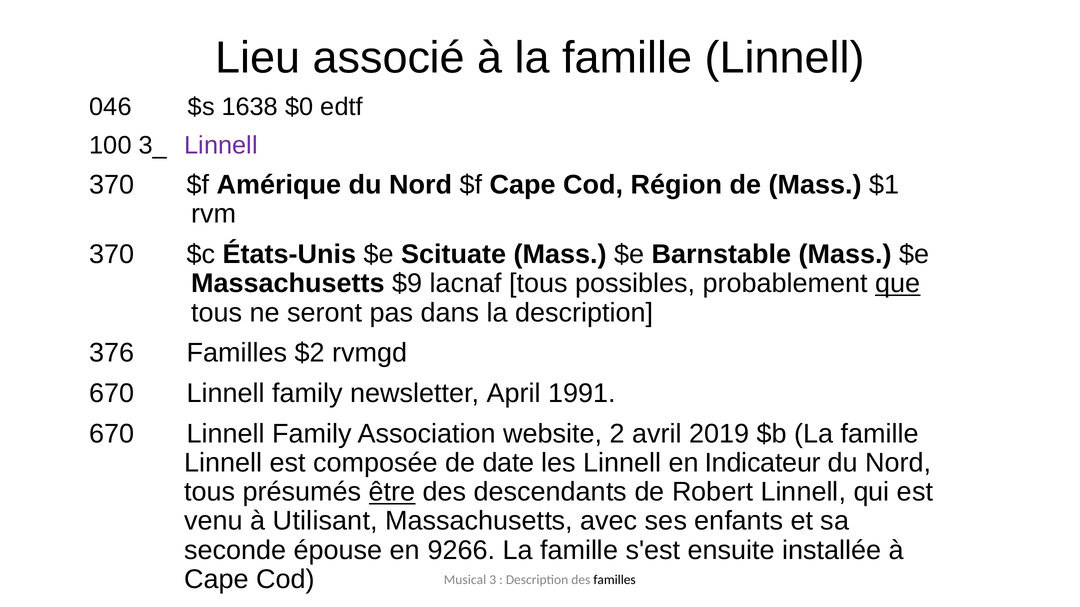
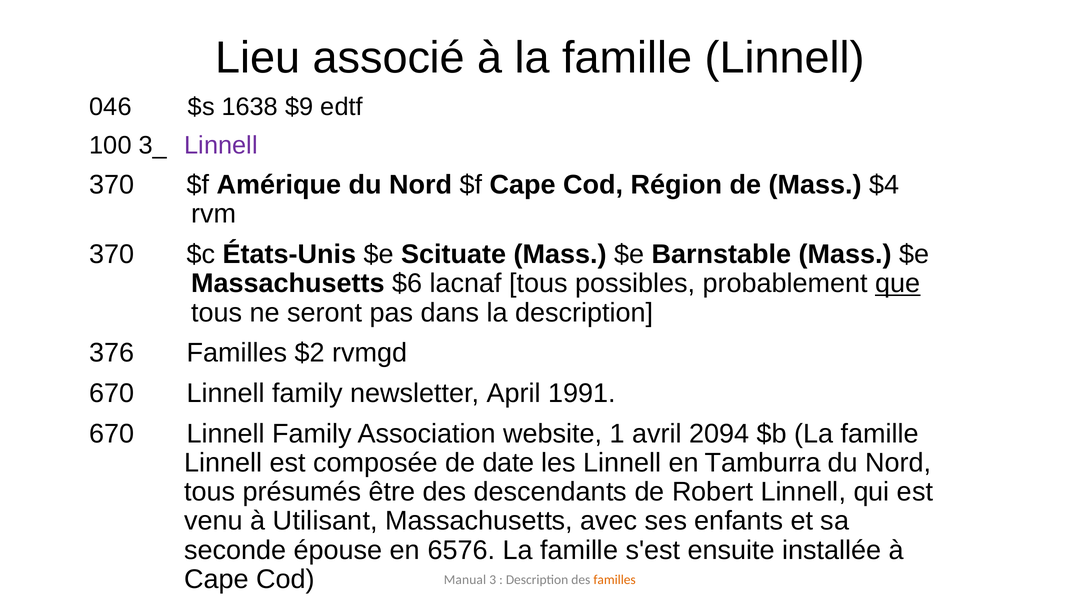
$0: $0 -> $9 (299, 107)
$1: $1 -> $4 (884, 185)
$9: $9 -> $6 (407, 284)
2: 2 -> 1 (617, 434)
2019: 2019 -> 2094 (719, 434)
Indicateur: Indicateur -> Tamburra (763, 463)
être underline: present -> none (392, 492)
9266: 9266 -> 6576 (461, 551)
Musical: Musical -> Manual (465, 580)
familles colour: black -> orange (615, 580)
